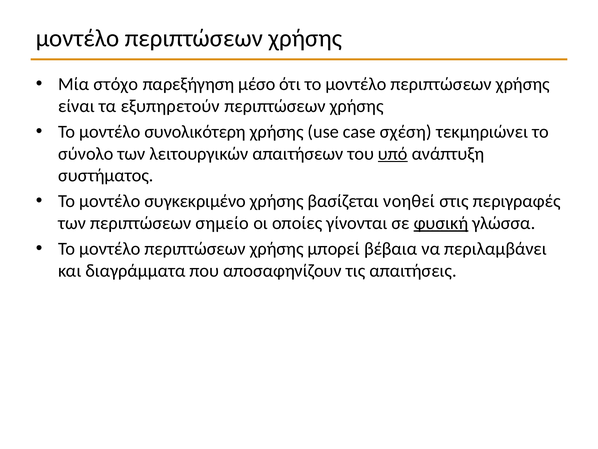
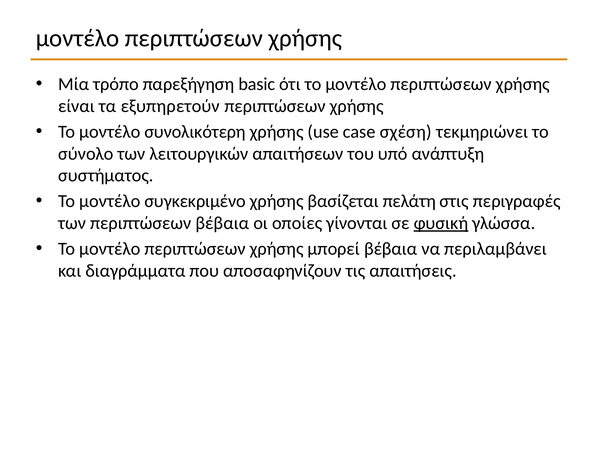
στόχο: στόχο -> τρόπο (116, 84)
μέσο: μέσο -> basic (257, 84)
υπό underline: present -> none (393, 153)
νοηθεί: νοηθεί -> πελάτη (409, 201)
περιπτώσεων σημείο: σημείο -> βέβαια (222, 223)
